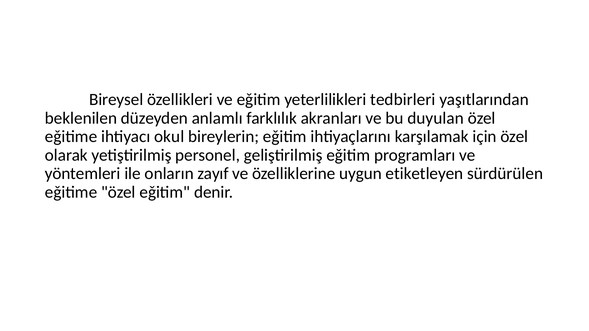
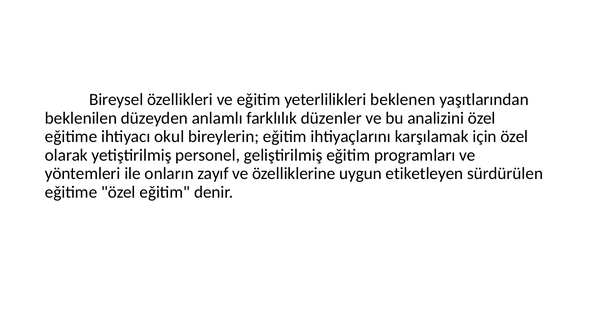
tedbirleri: tedbirleri -> beklenen (403, 100)
akranları: akranları -> düzenler (331, 118)
duyulan: duyulan -> analizini (436, 118)
